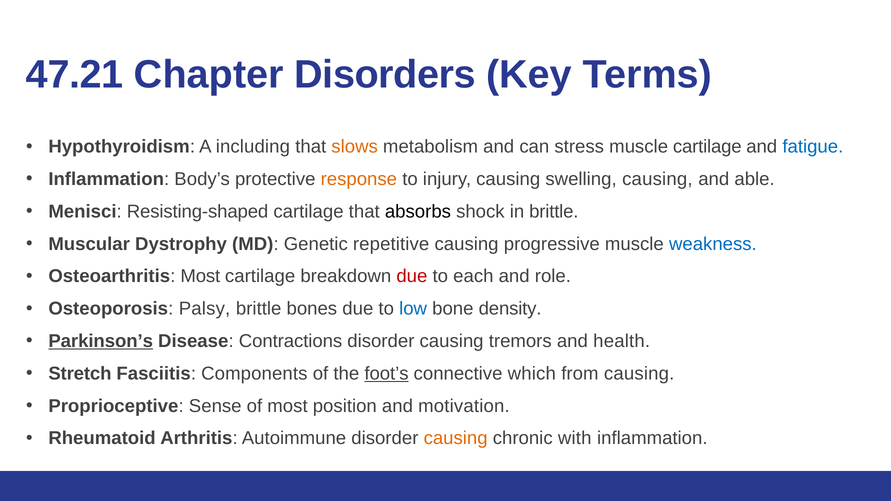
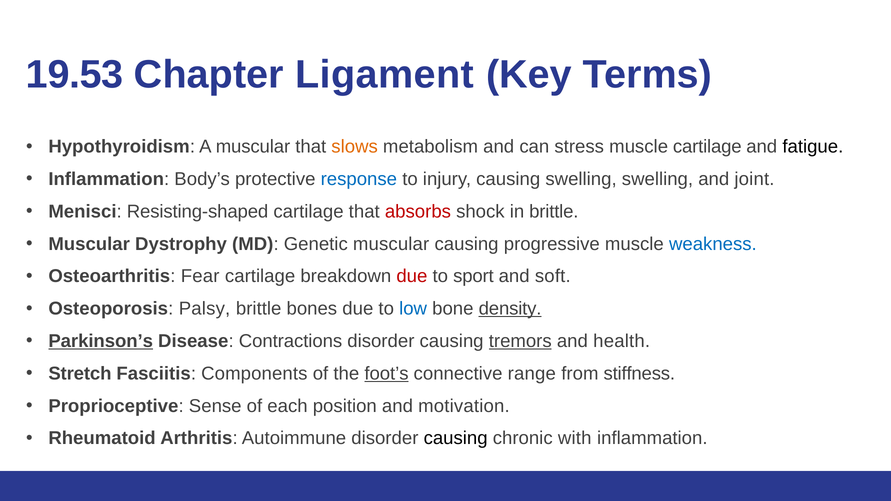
47.21: 47.21 -> 19.53 (75, 75)
Disorders: Disorders -> Ligament (385, 75)
A including: including -> muscular (253, 147)
fatigue colour: blue -> black (813, 147)
response colour: orange -> blue (359, 179)
swelling causing: causing -> swelling (657, 179)
able: able -> joint (754, 179)
absorbs colour: black -> red (418, 212)
Genetic repetitive: repetitive -> muscular (391, 244)
Osteoarthritis Most: Most -> Fear (200, 276)
each: each -> sport (473, 276)
role: role -> soft (553, 276)
density underline: none -> present (510, 309)
tremors underline: none -> present (520, 341)
which: which -> range (532, 374)
from causing: causing -> stiffness (639, 374)
of most: most -> each (288, 406)
causing colour: orange -> black (456, 438)
